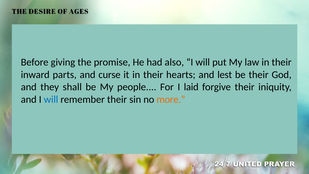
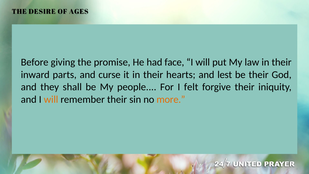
also: also -> face (174, 62)
laid: laid -> felt (191, 87)
will colour: blue -> orange (51, 99)
